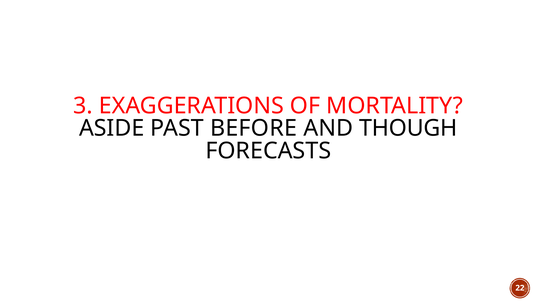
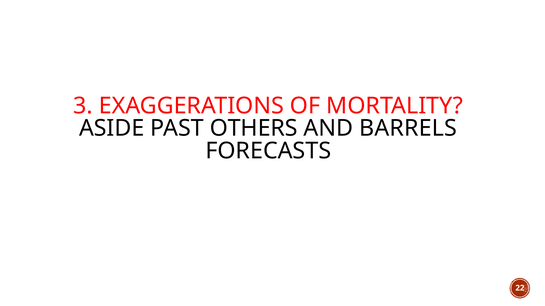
BEFORE: BEFORE -> OTHERS (254, 129)
THOUGH: THOUGH -> BARRELS (408, 129)
